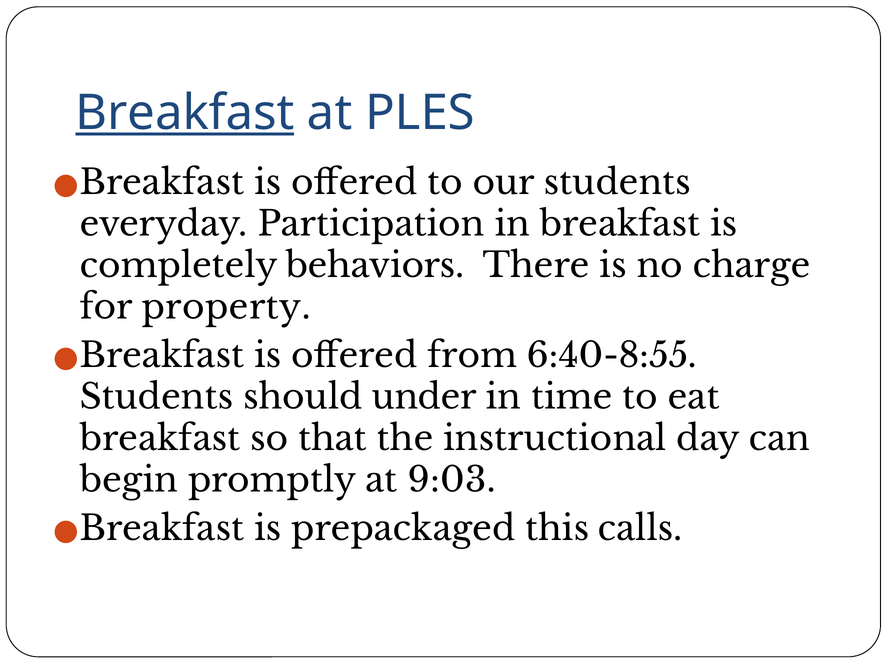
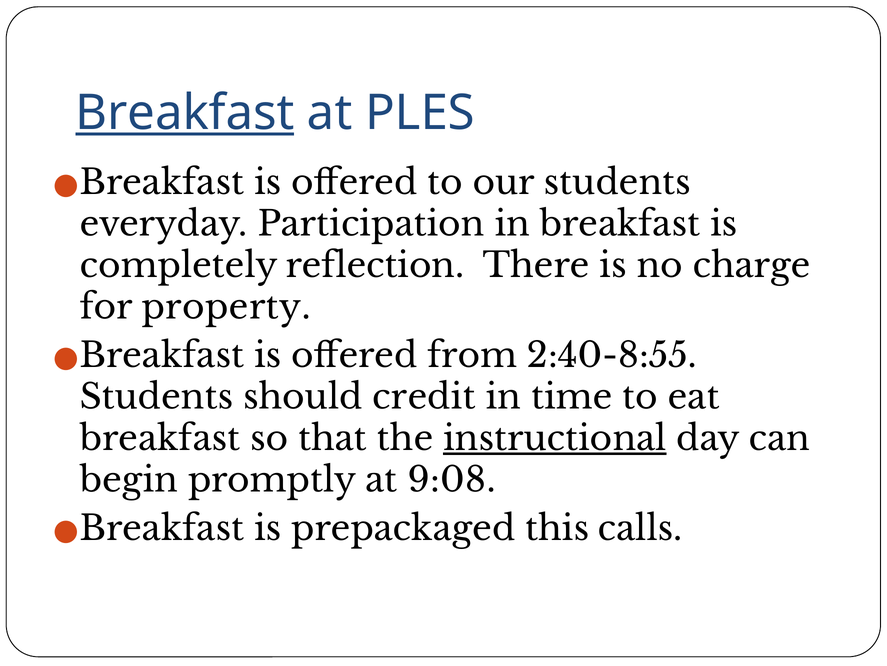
behaviors: behaviors -> reflection (375, 266)
6:40-8:55: 6:40-8:55 -> 2:40-8:55 (612, 356)
under: under -> credit (424, 397)
instructional underline: none -> present (555, 438)
9:03: 9:03 -> 9:08 (452, 480)
